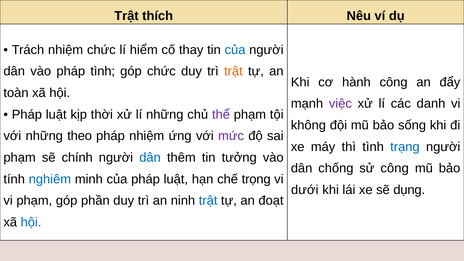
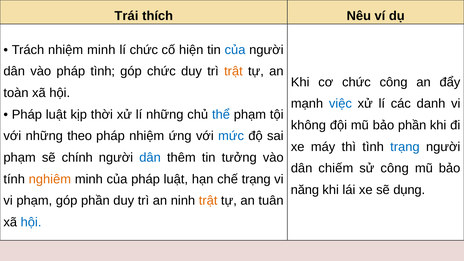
Trật: Trật -> Trái (126, 16)
nhiệm chức: chức -> minh (101, 50)
lí hiểm: hiểm -> chức (144, 50)
thay: thay -> hiện (191, 50)
cơ hành: hành -> chức (356, 82)
việc colour: purple -> blue (340, 104)
thể colour: purple -> blue (221, 114)
bảo sống: sống -> phần (412, 125)
mức colour: purple -> blue (231, 136)
chống: chống -> chiếm (336, 168)
nghiêm colour: blue -> orange (50, 179)
chế trọng: trọng -> trạng (256, 179)
dưới: dưới -> năng (305, 190)
trật colour: blue -> orange (208, 201)
đoạt: đoạt -> tuân (271, 201)
